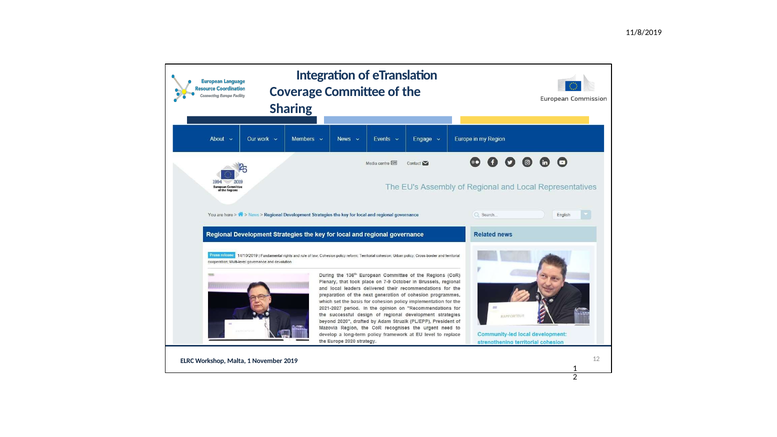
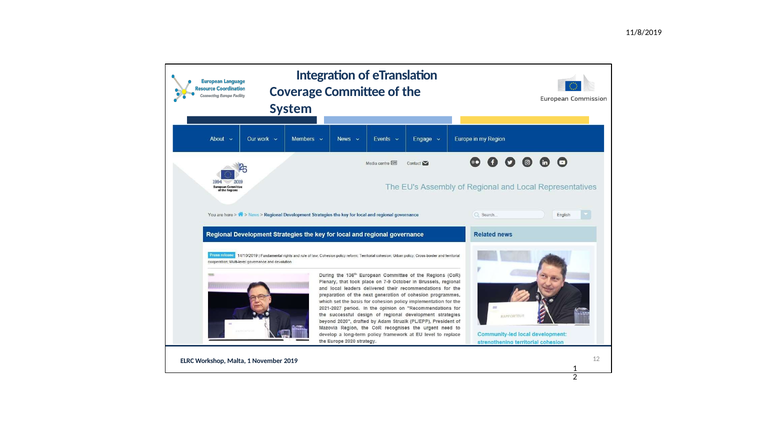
Sharing: Sharing -> System (291, 108)
